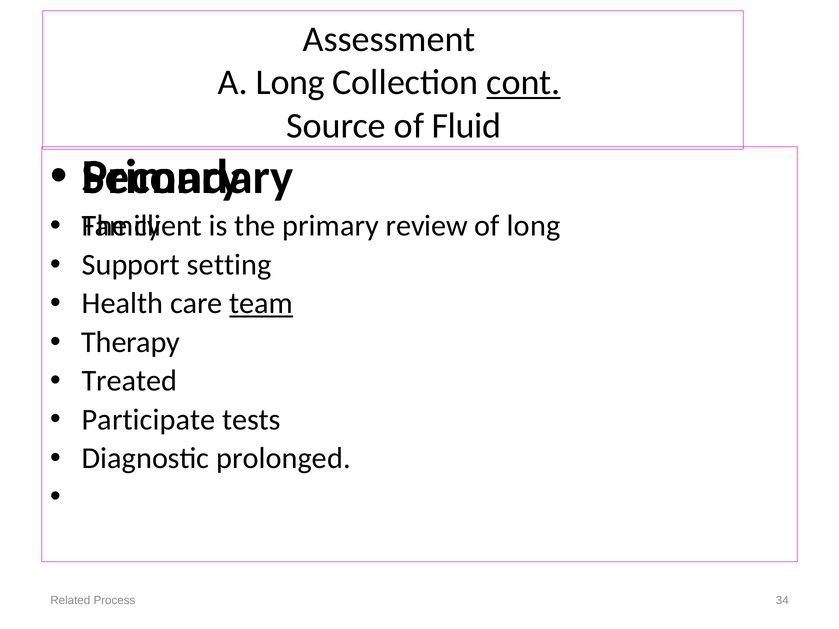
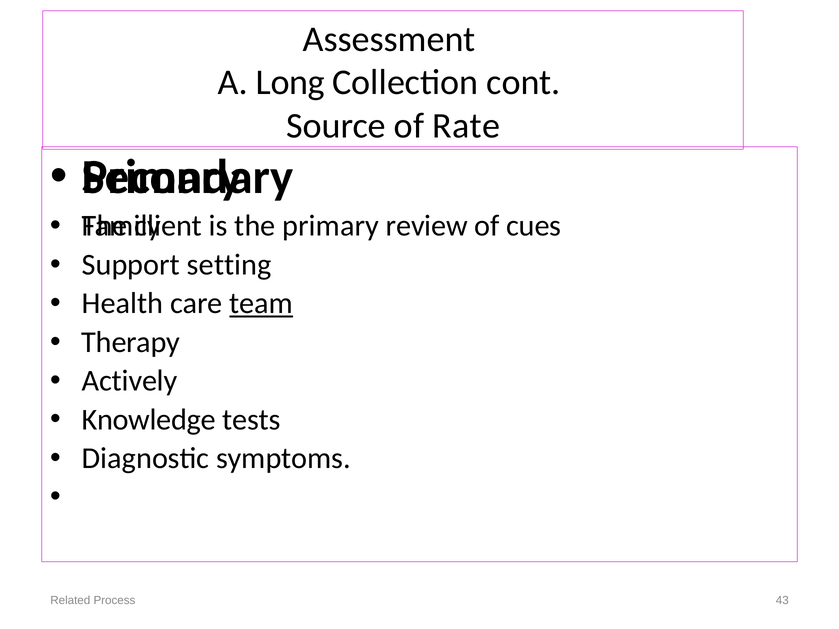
cont underline: present -> none (523, 83)
Fluid: Fluid -> Rate (466, 126)
of long: long -> cues (534, 226)
Treated: Treated -> Actively (130, 381)
Participate: Participate -> Knowledge (149, 420)
prolonged: prolonged -> symptoms (283, 459)
34: 34 -> 43 (782, 601)
